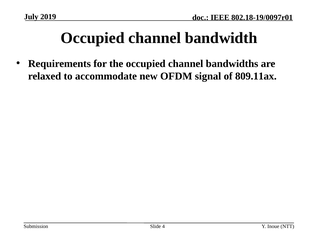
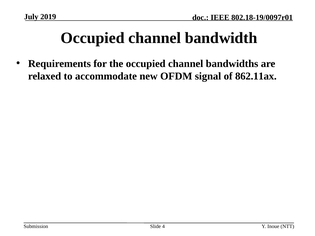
809.11ax: 809.11ax -> 862.11ax (256, 76)
